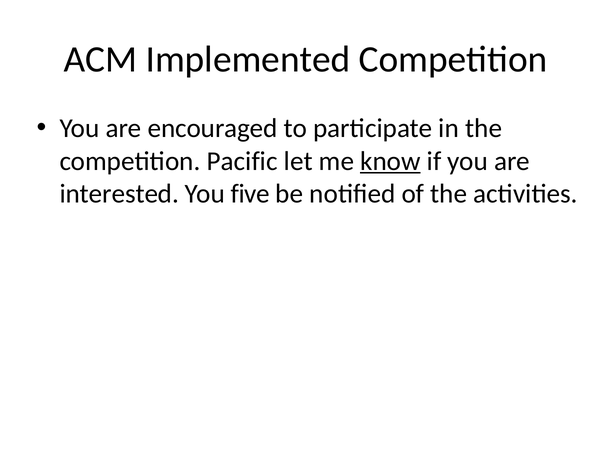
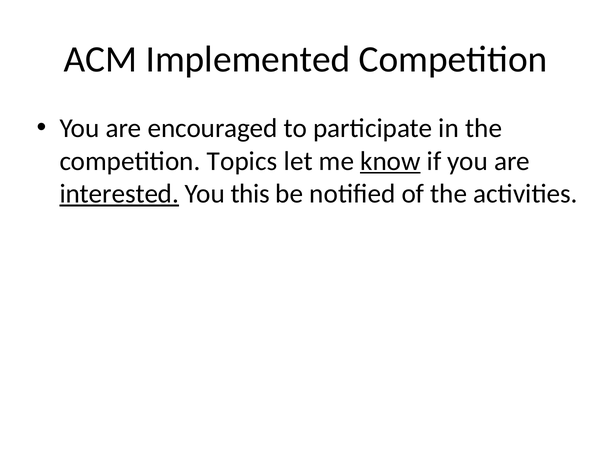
Pacific: Pacific -> Topics (242, 161)
interested underline: none -> present (119, 194)
five: five -> this (250, 194)
